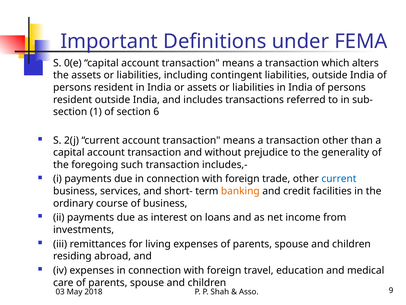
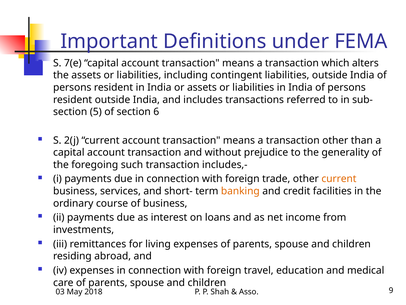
0(e: 0(e -> 7(e (73, 63)
1: 1 -> 5 (96, 112)
current colour: blue -> orange (339, 179)
